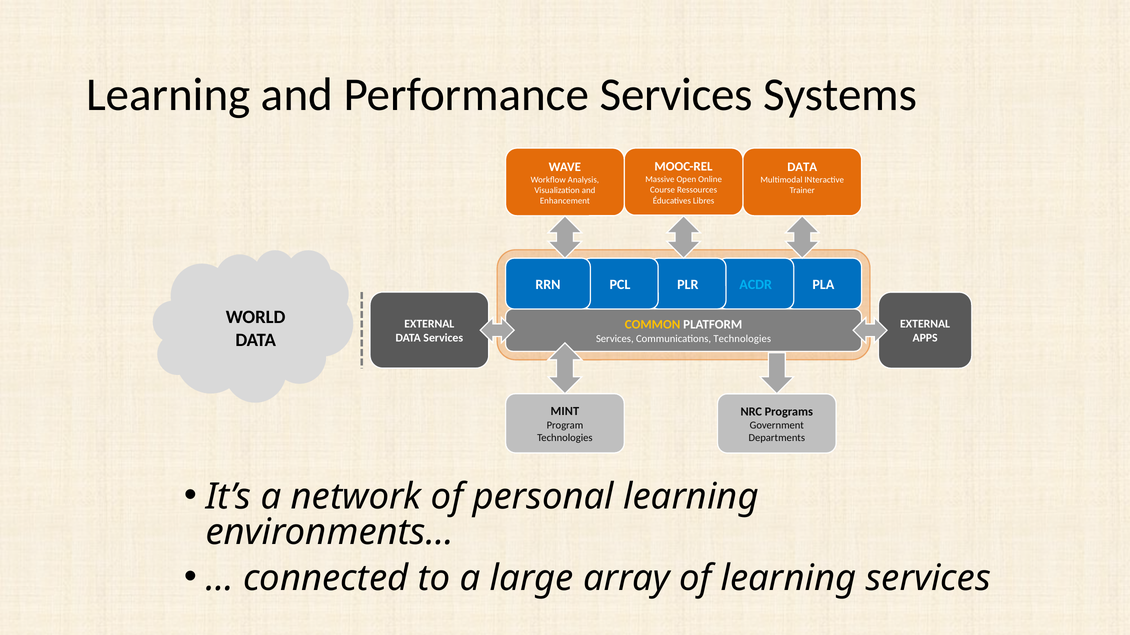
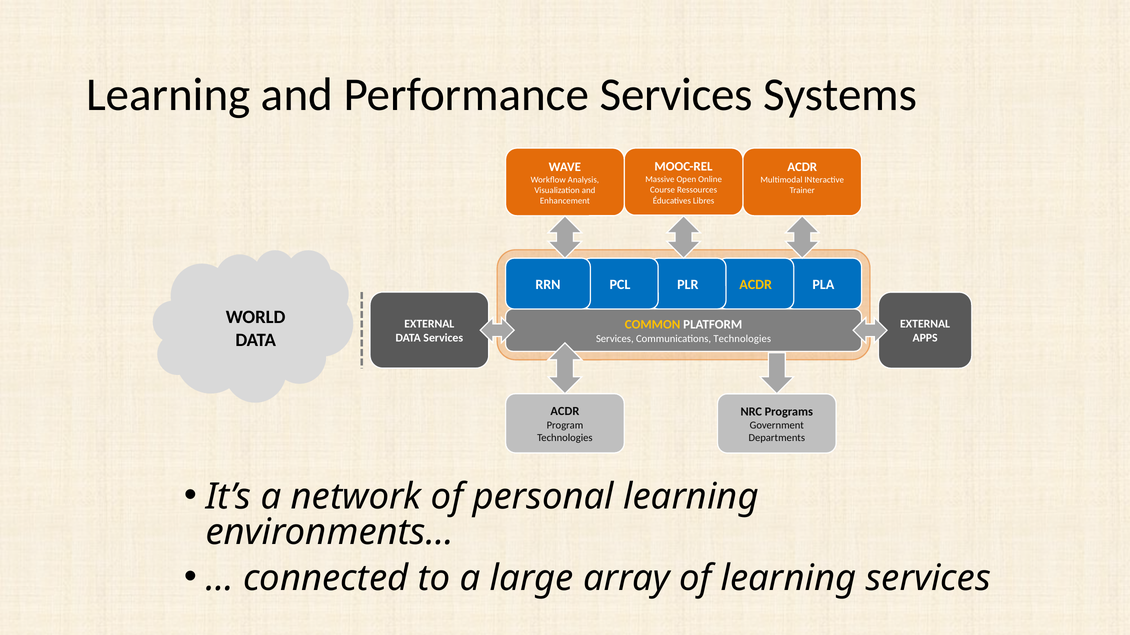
DATA: DATA -> ACDR (802, 167)
ACDR colour: light blue -> yellow (756, 285)
MINT: MINT -> ACDR (565, 412)
